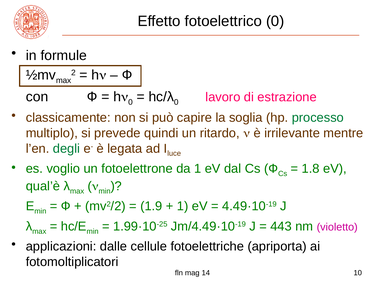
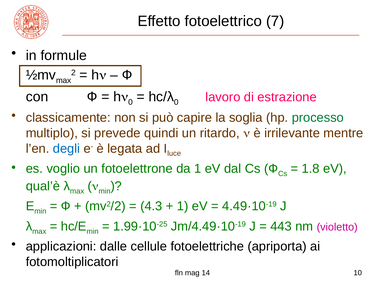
fotoelettrico 0: 0 -> 7 (275, 21)
degli colour: green -> blue (66, 148)
1.9: 1.9 -> 4.3 (151, 206)
